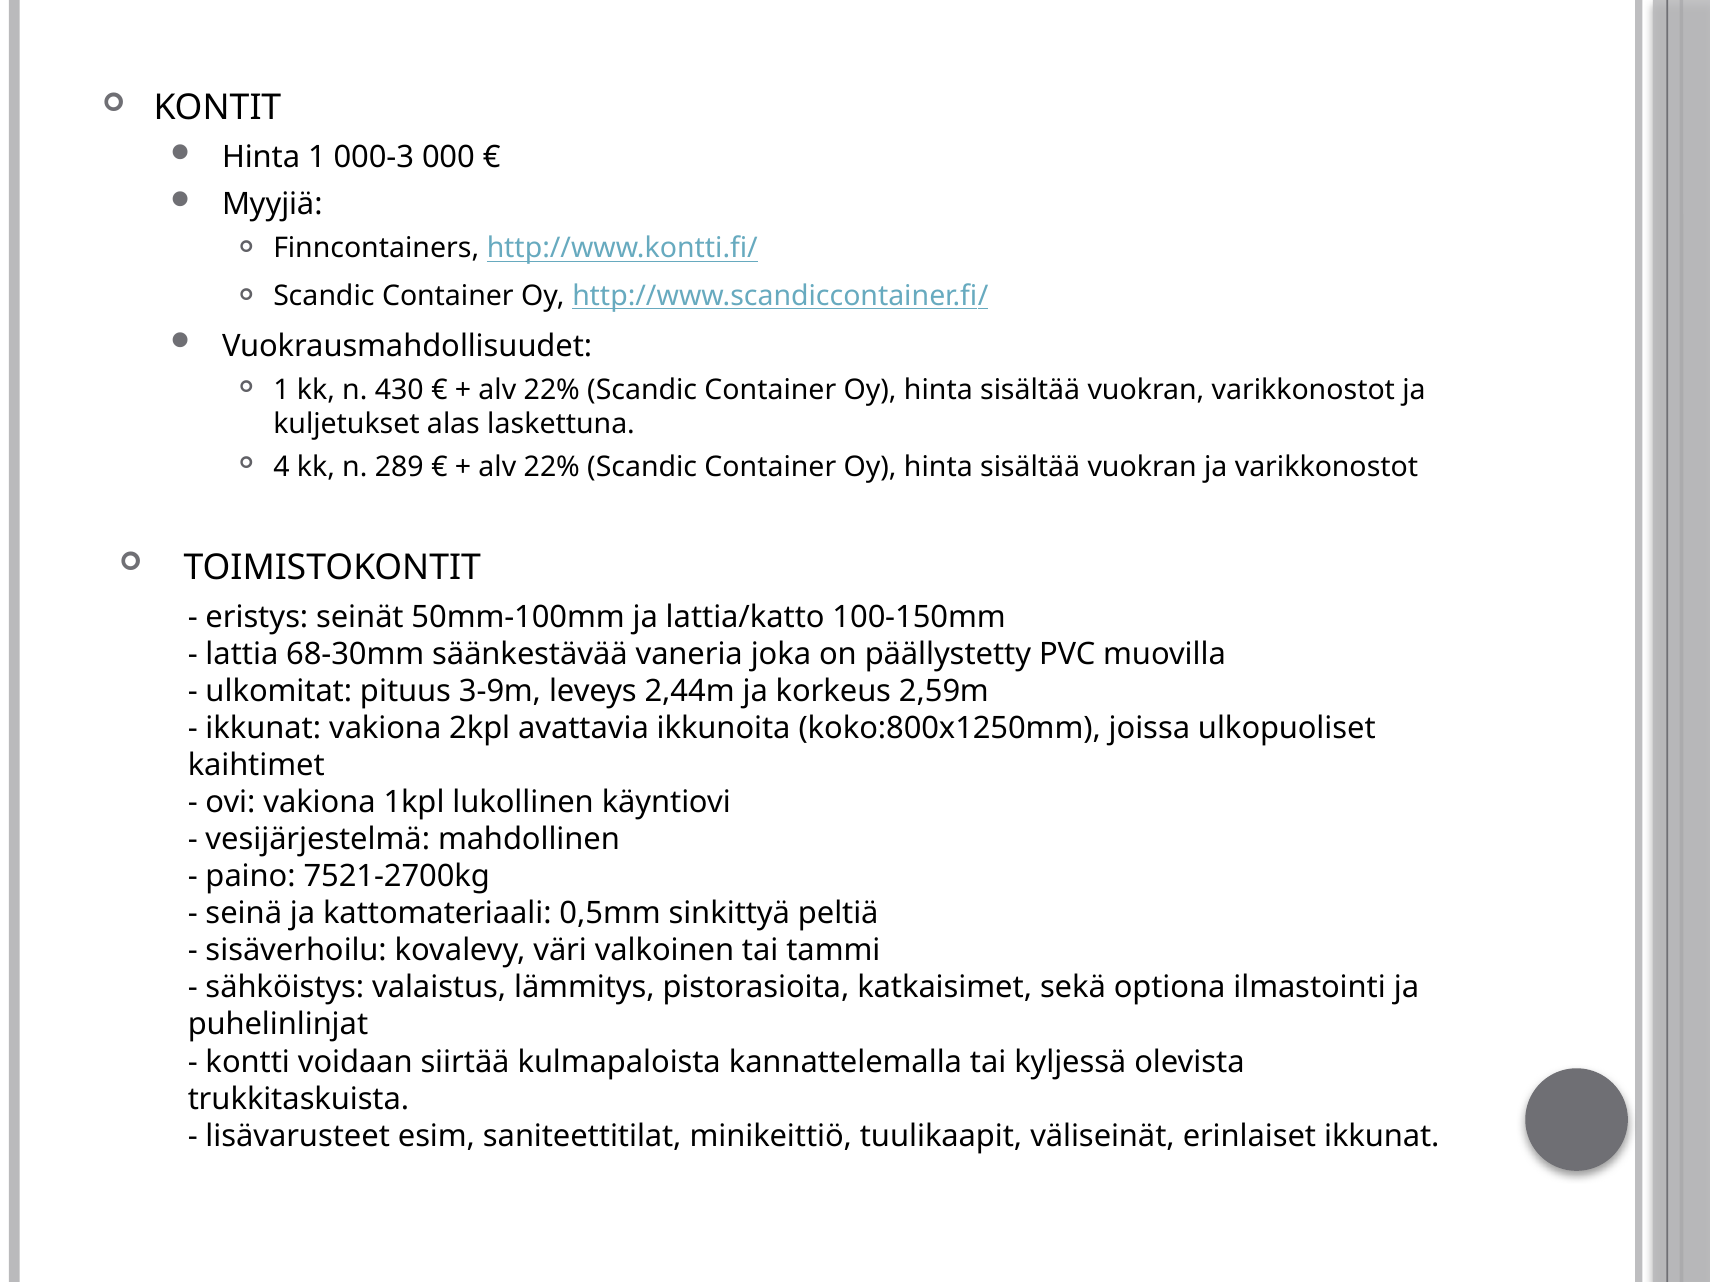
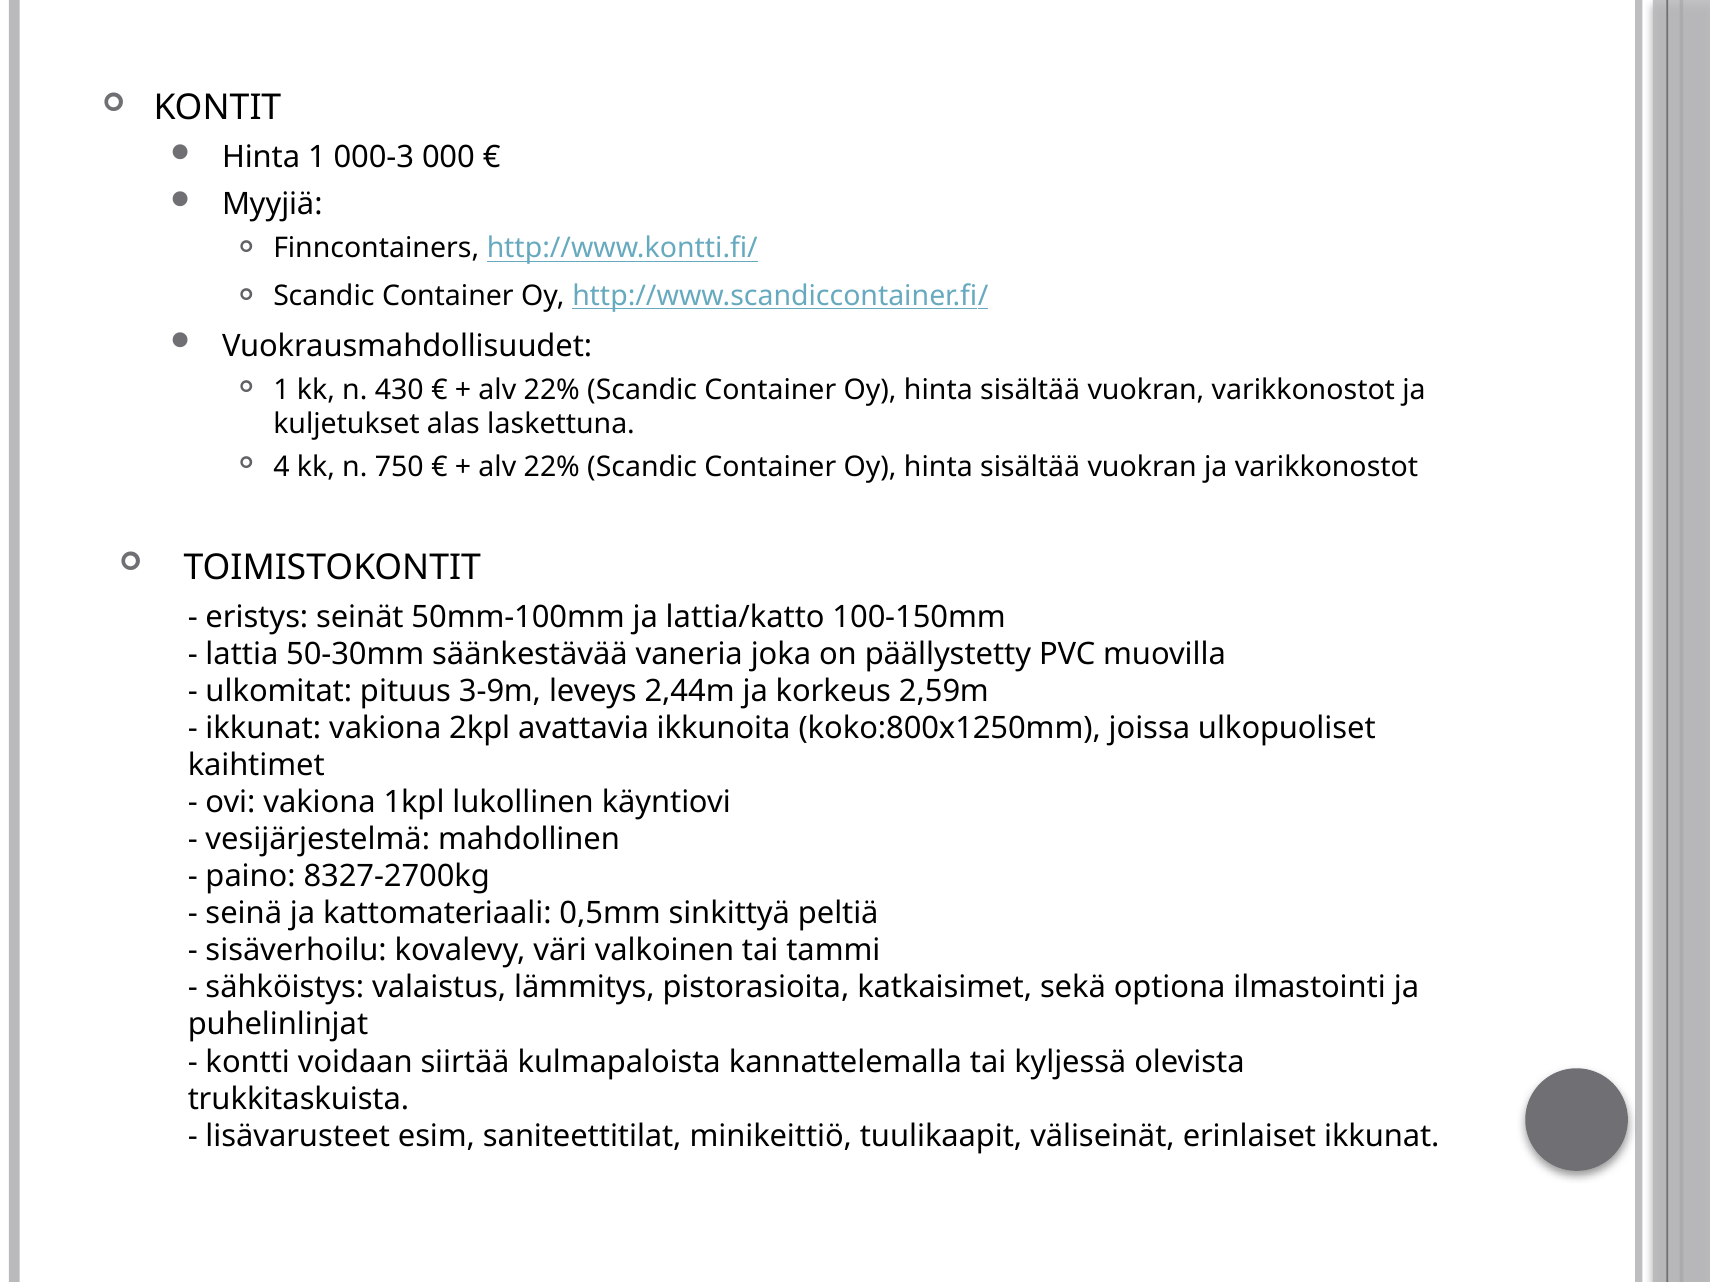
289: 289 -> 750 (399, 467)
68-30mm: 68-30mm -> 50-30mm (355, 654)
7521-2700kg: 7521-2700kg -> 8327-2700kg (397, 877)
